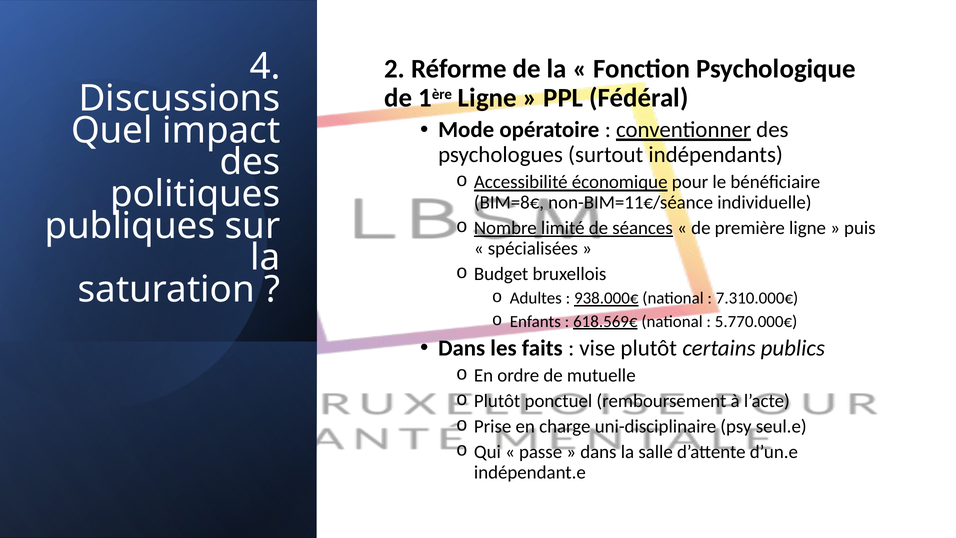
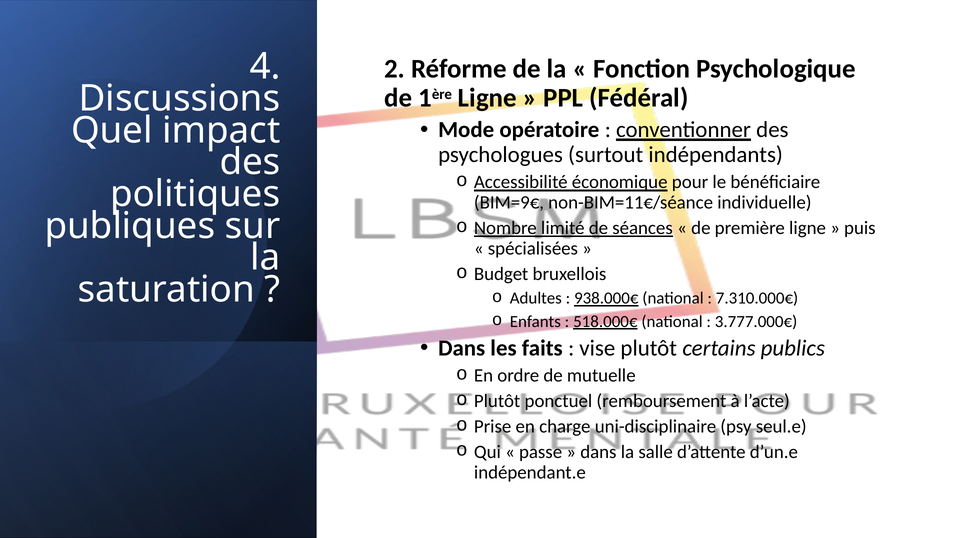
BIM=8€: BIM=8€ -> BIM=9€ (509, 203)
618.569€: 618.569€ -> 518.000€ (605, 321)
5.770.000€: 5.770.000€ -> 3.777.000€ (756, 321)
